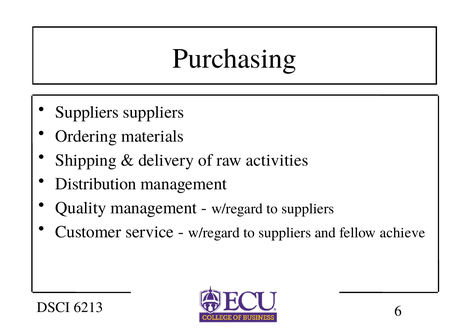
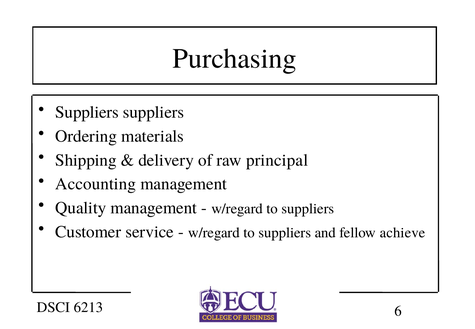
activities: activities -> principal (277, 160)
Distribution: Distribution -> Accounting (96, 184)
